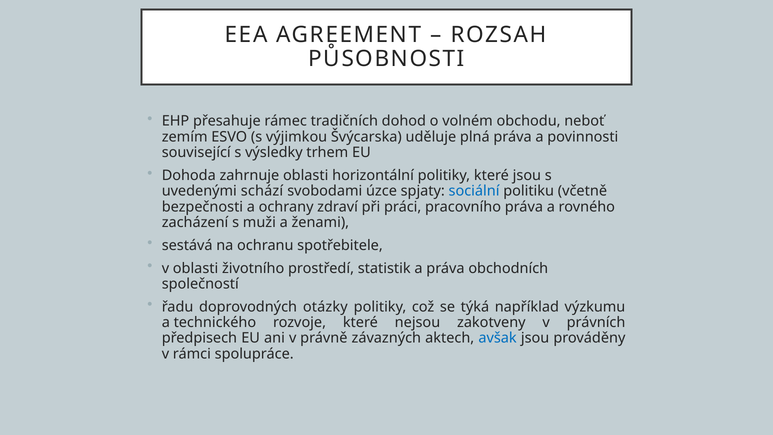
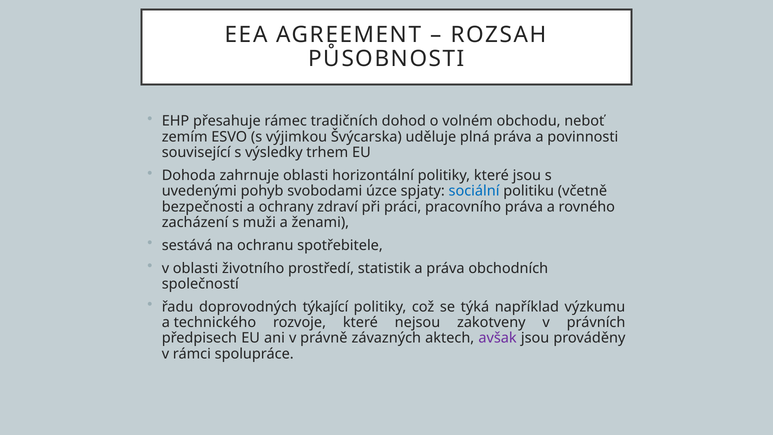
schází: schází -> pohyb (262, 191)
otázky: otázky -> týkající (325, 307)
avšak colour: blue -> purple (498, 338)
